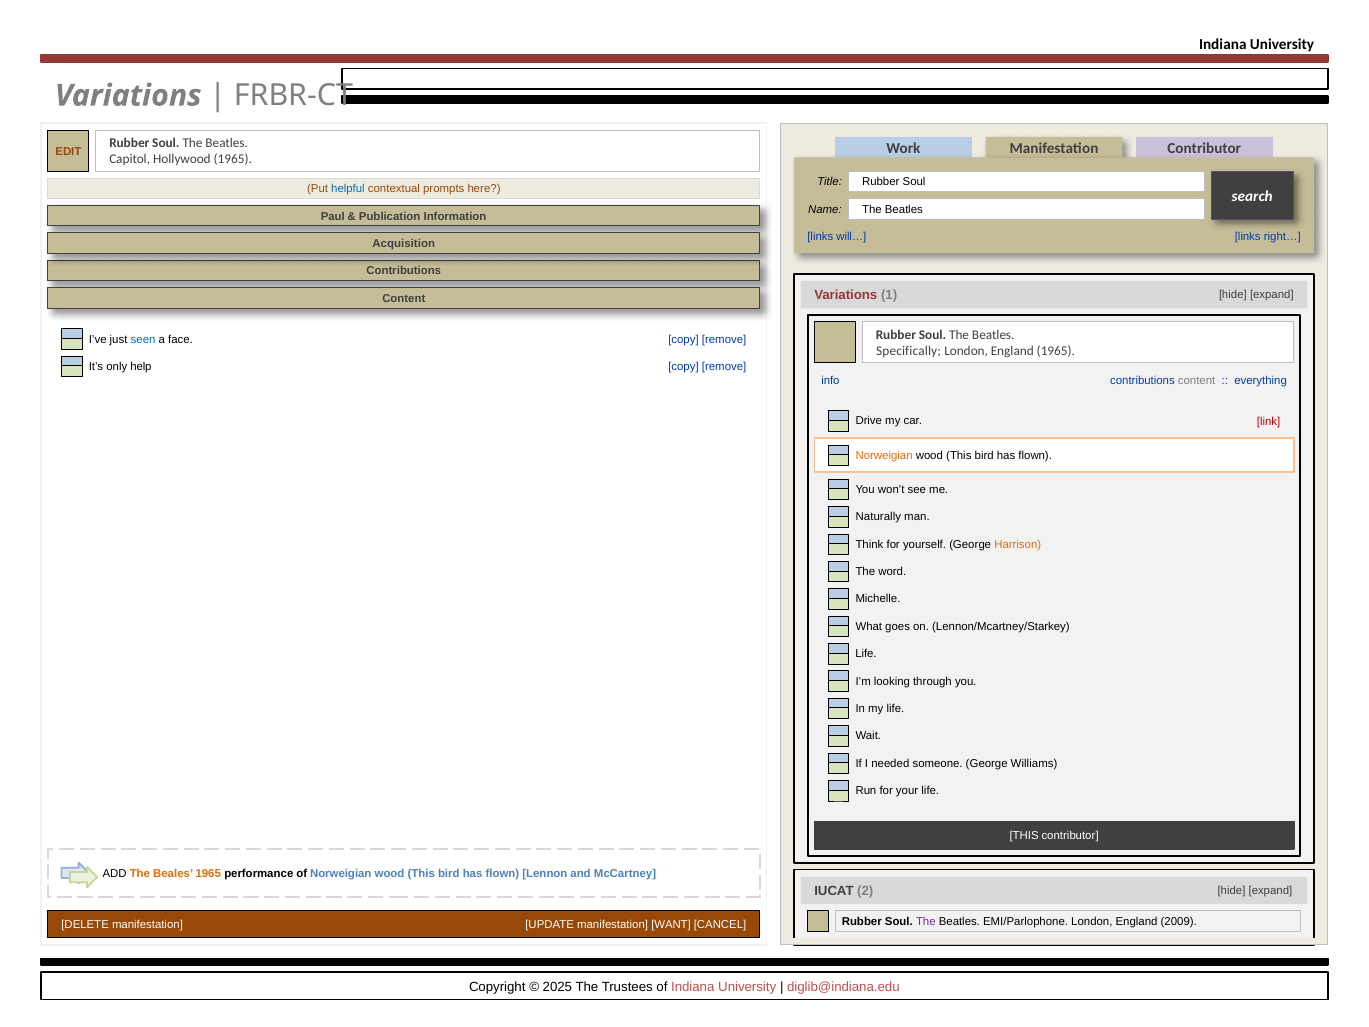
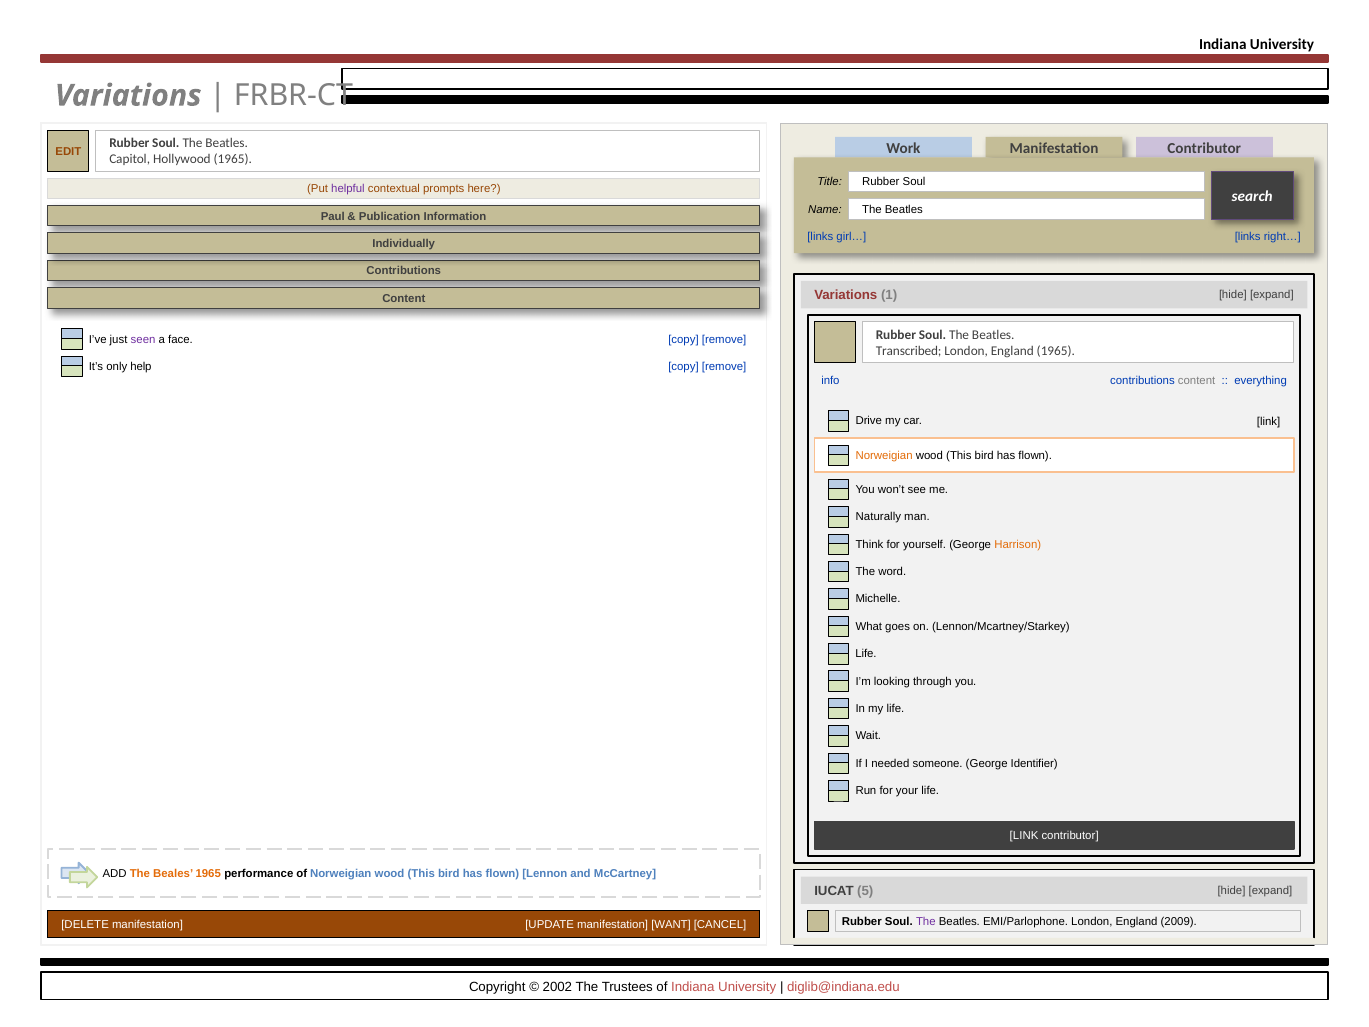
helpful colour: blue -> purple (348, 189)
will…: will… -> girl… (851, 237)
Acquisition: Acquisition -> Individually (404, 244)
seen colour: blue -> purple (143, 340)
Specifically: Specifically -> Transcribed (909, 351)
link colour: red -> black (1269, 422)
Williams: Williams -> Identifier (1034, 763)
THIS: THIS -> LINK (1024, 836)
2: 2 -> 5 (865, 891)
2025: 2025 -> 2002 (557, 987)
